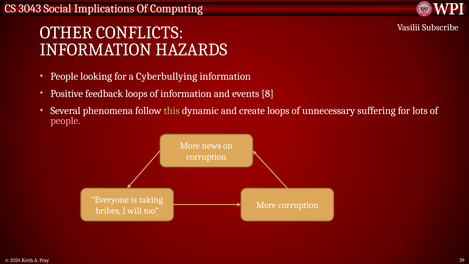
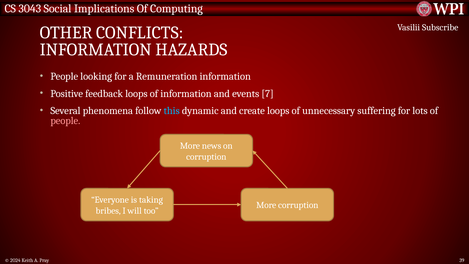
Cyberbullying: Cyberbullying -> Remuneration (167, 76)
8: 8 -> 7 (268, 94)
this colour: light green -> light blue (172, 111)
